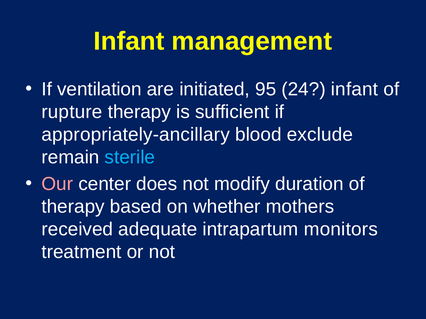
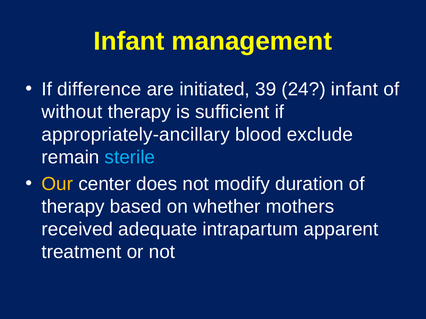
ventilation: ventilation -> difference (99, 89)
95: 95 -> 39 (266, 89)
rupture: rupture -> without (72, 112)
Our colour: pink -> yellow (57, 184)
monitors: monitors -> apparent (341, 230)
